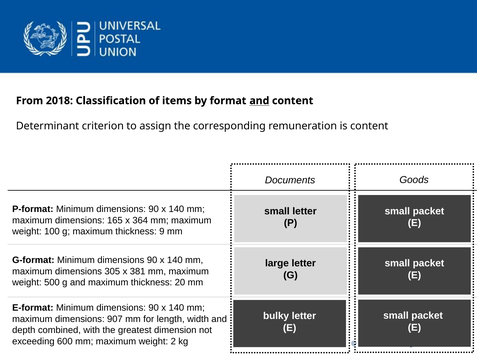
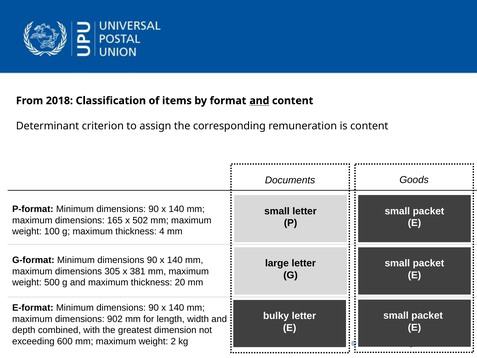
364: 364 -> 502 (140, 220)
9: 9 -> 4 (162, 231)
907: 907 -> 902 (115, 319)
